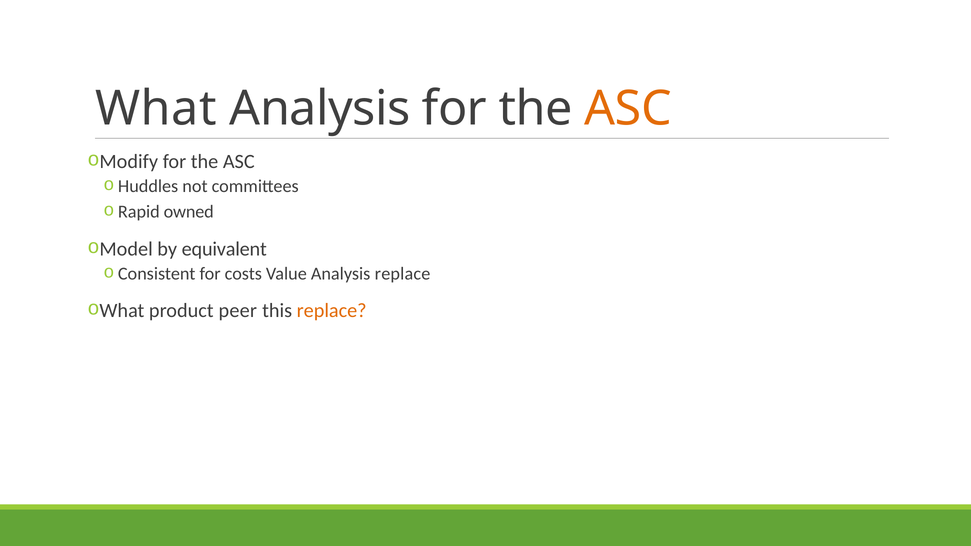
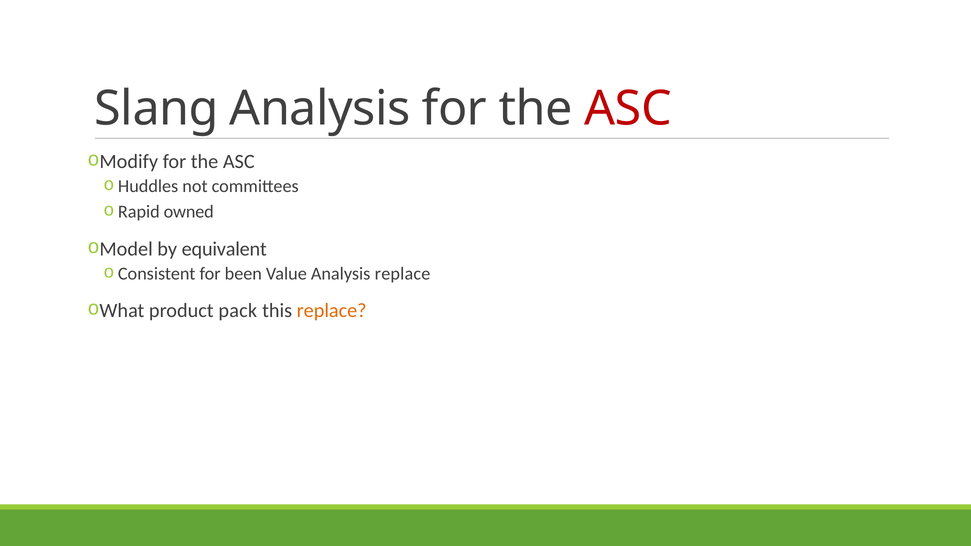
What: What -> Slang (156, 109)
ASC colour: orange -> red (628, 109)
costs: costs -> been (243, 274)
peer: peer -> pack (238, 311)
